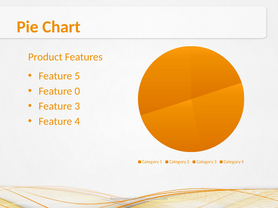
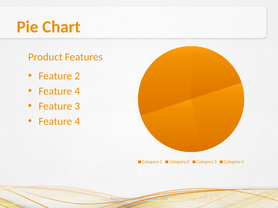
Feature 5: 5 -> 2 (77, 76)
0: 0 -> 4 (77, 91)
